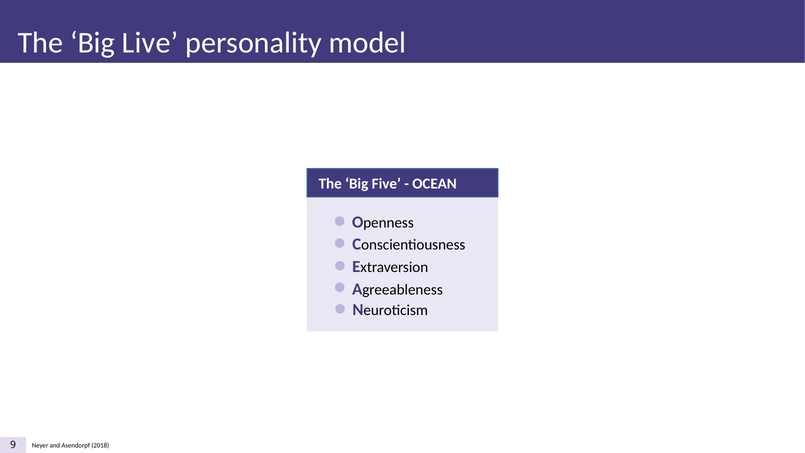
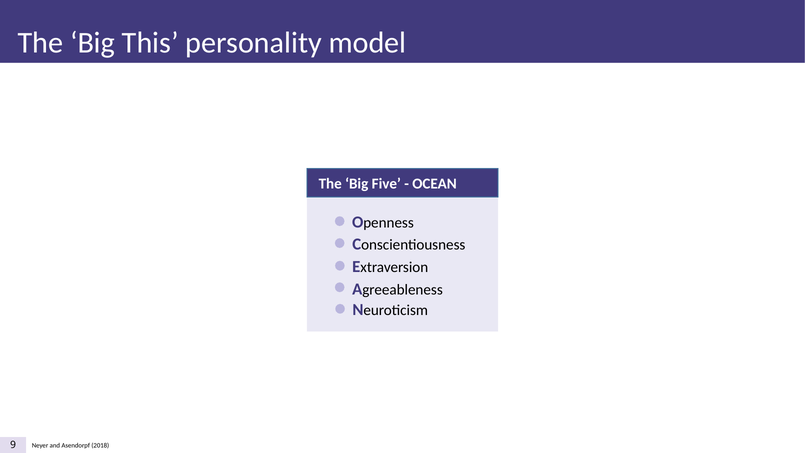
Live: Live -> This (150, 43)
